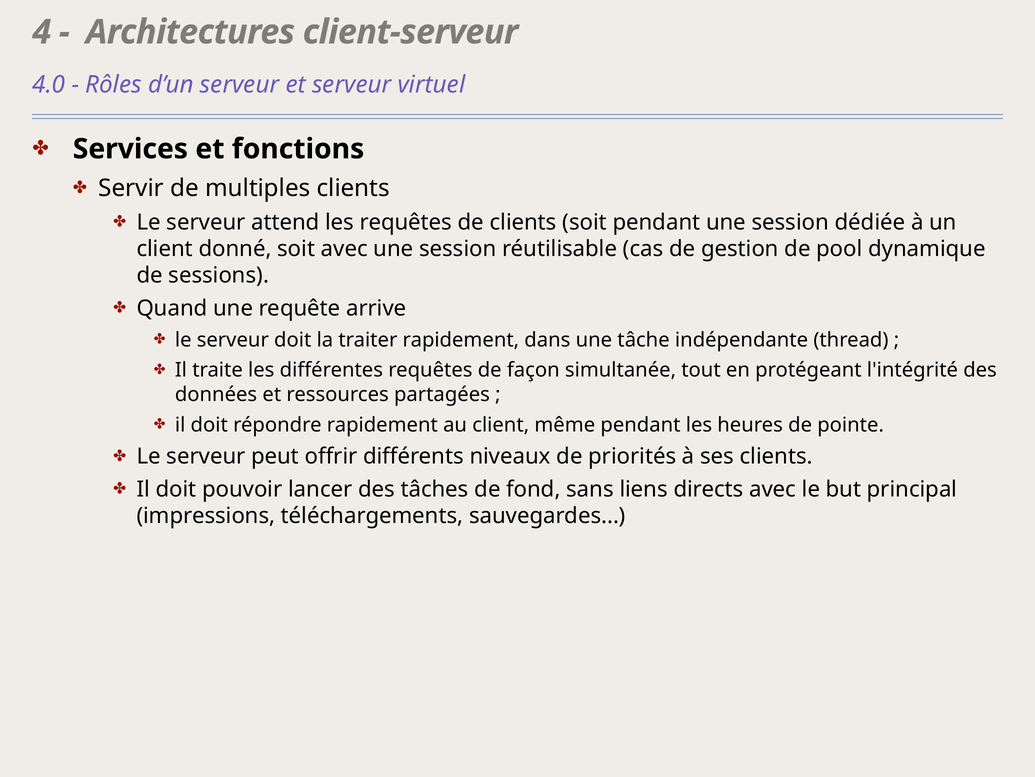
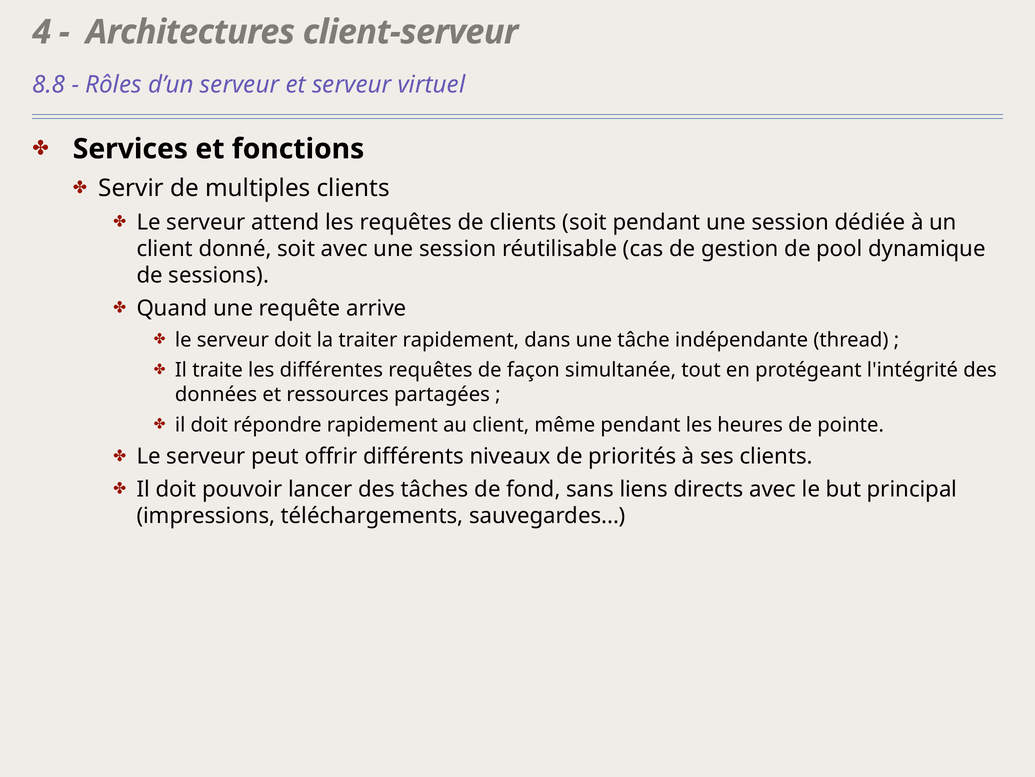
4.0: 4.0 -> 8.8 (49, 85)
